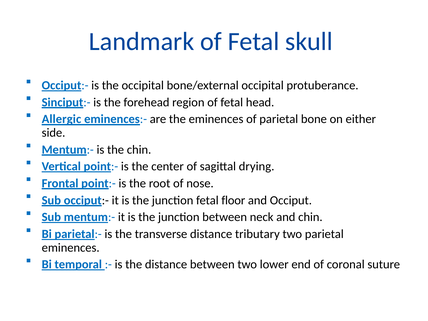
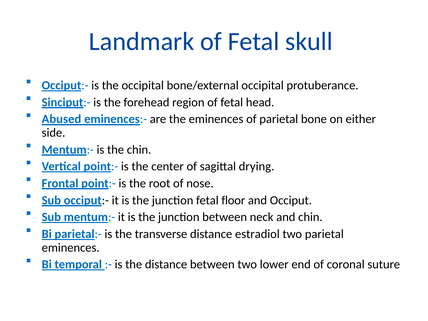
Allergic: Allergic -> Abused (61, 119)
tributary: tributary -> estradiol (257, 234)
